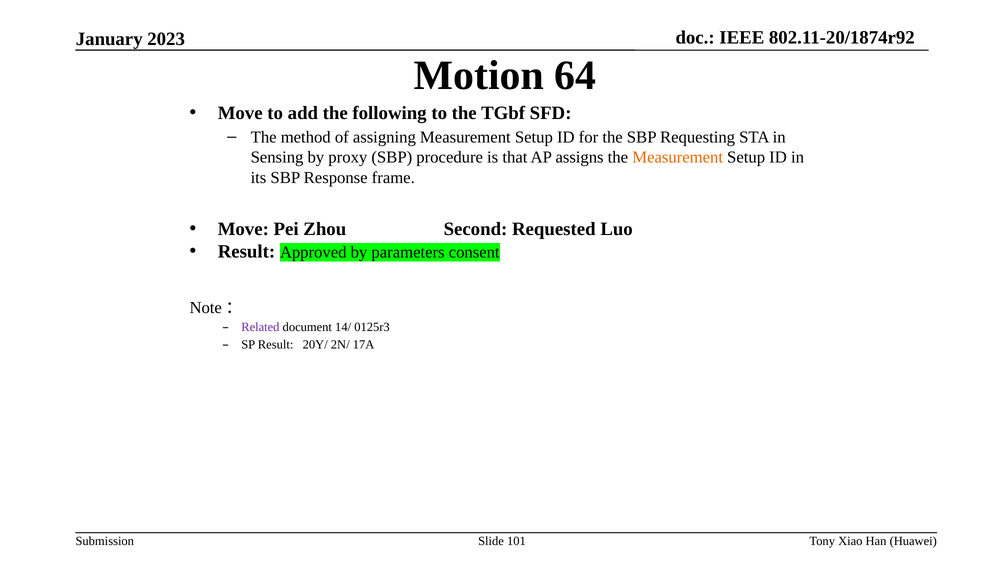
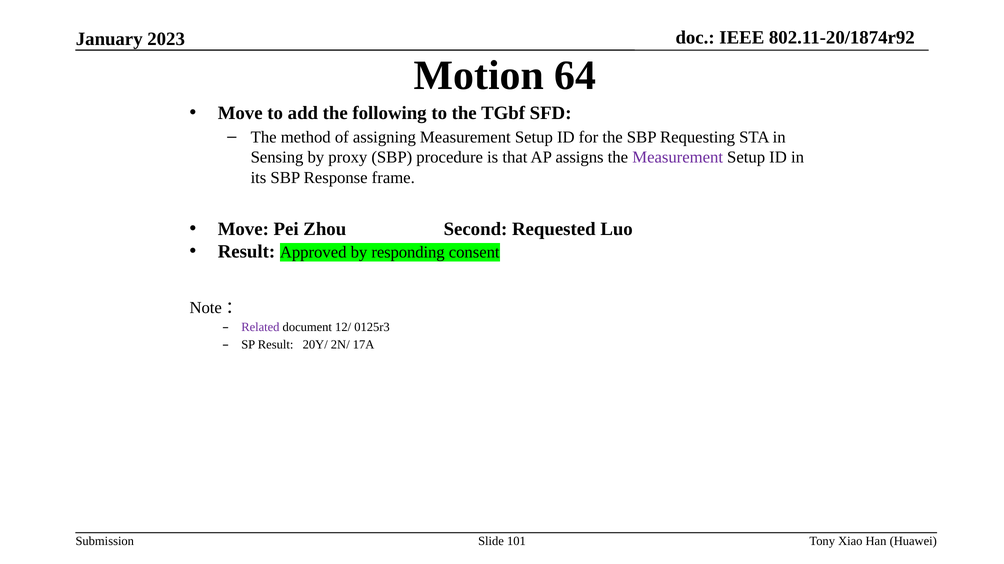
Measurement colour: orange -> purple (678, 158)
parameters: parameters -> responding (408, 253)
14/: 14/ -> 12/ (343, 328)
